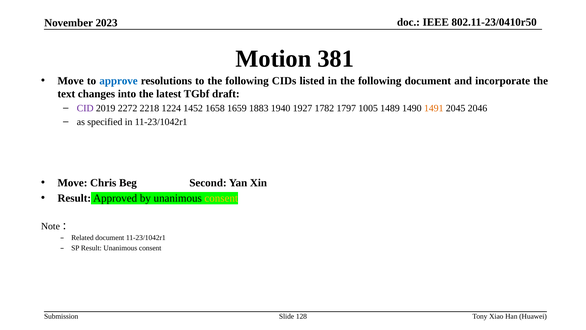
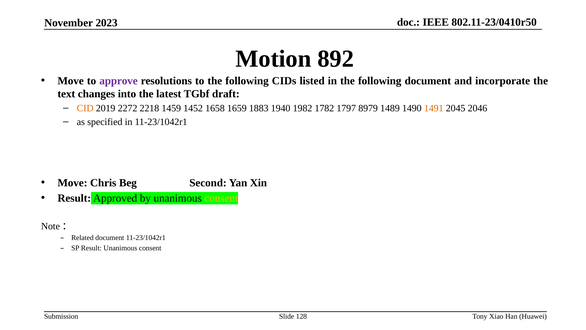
381: 381 -> 892 (336, 59)
approve colour: blue -> purple (119, 81)
CID colour: purple -> orange (85, 108)
1224: 1224 -> 1459 (171, 108)
1927: 1927 -> 1982 (303, 108)
1005: 1005 -> 8979 (368, 108)
